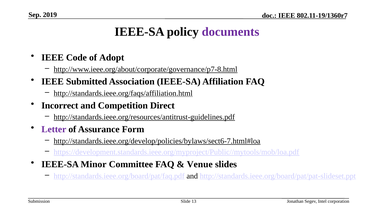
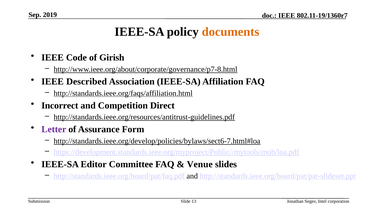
documents colour: purple -> orange (231, 32)
Adopt: Adopt -> Girish (112, 58)
Submitted: Submitted -> Described (87, 82)
Minor: Minor -> Editor (94, 165)
